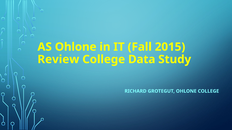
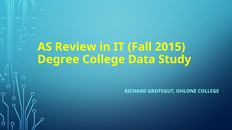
AS Ohlone: Ohlone -> Review (76, 47)
Review: Review -> Degree (58, 60)
